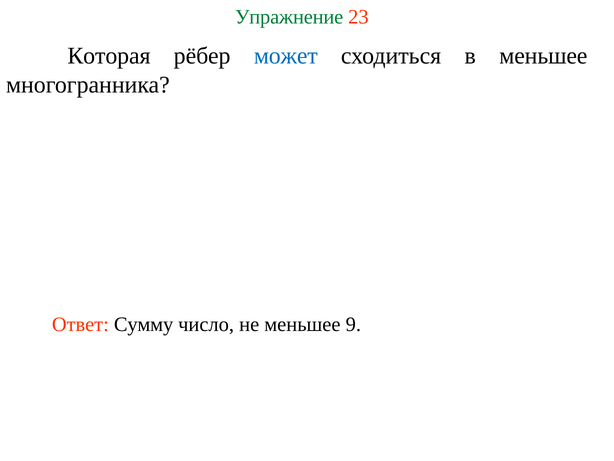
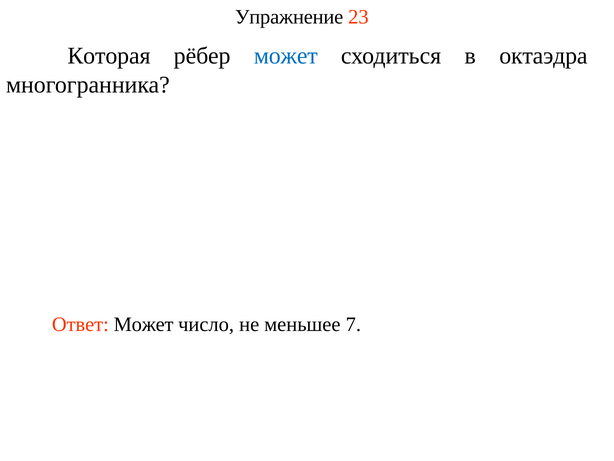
Упражнение colour: green -> black (289, 17)
в меньшее: меньшее -> октаэдра (543, 56)
Ответ Сумму: Сумму -> Может (144, 324)
9: 9 -> 7 (353, 324)
